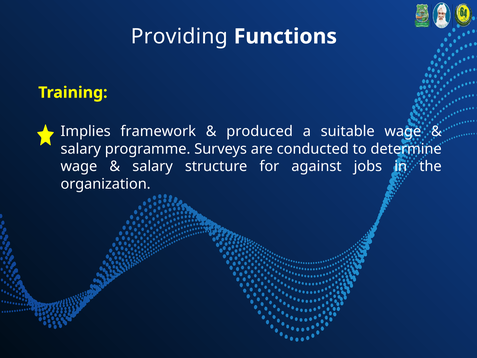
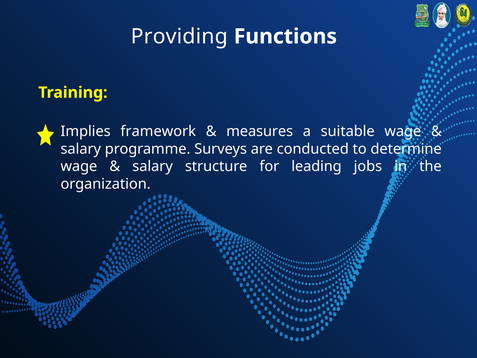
produced: produced -> measures (260, 131)
against: against -> leading (317, 166)
